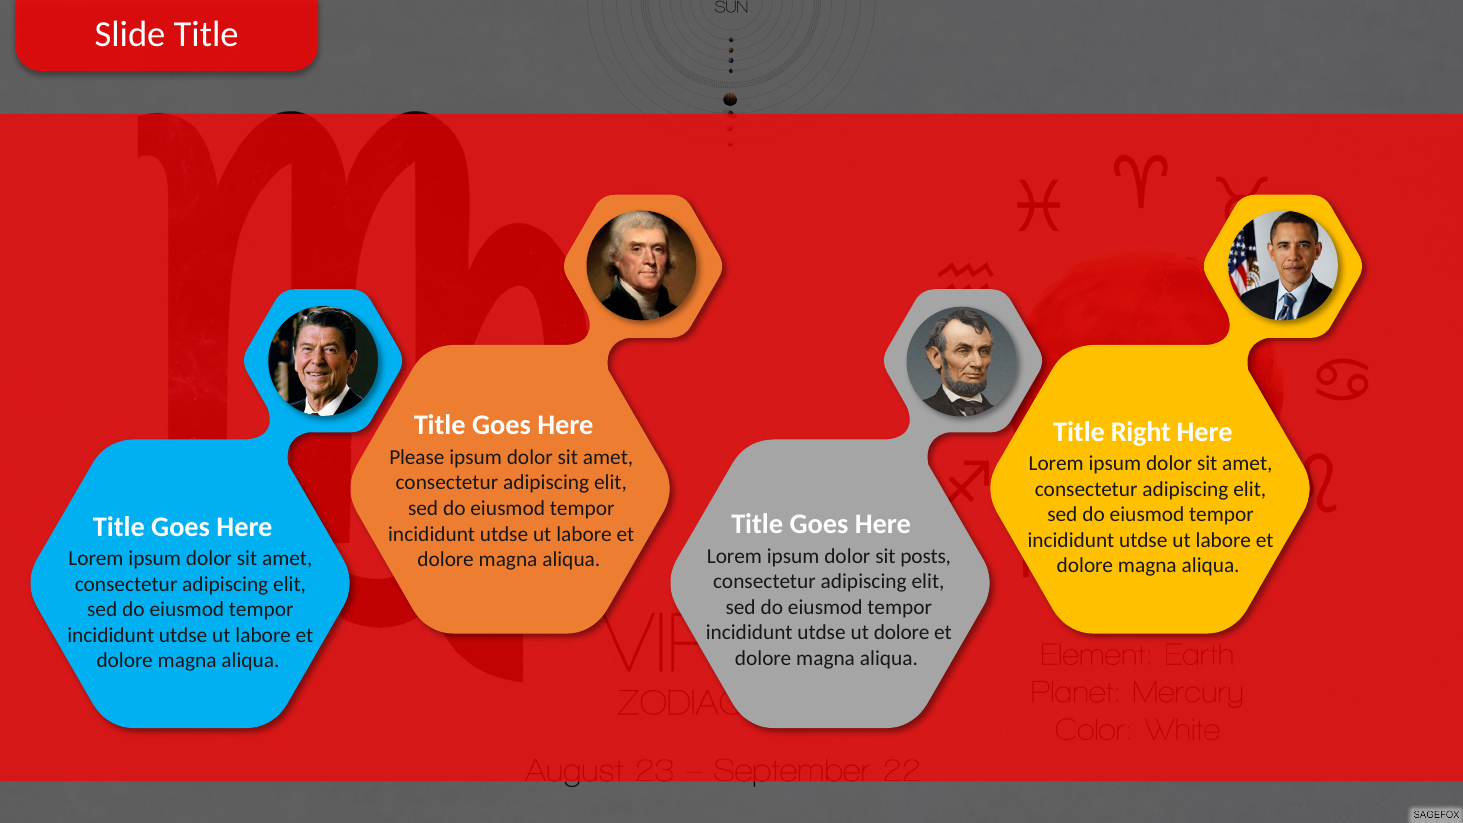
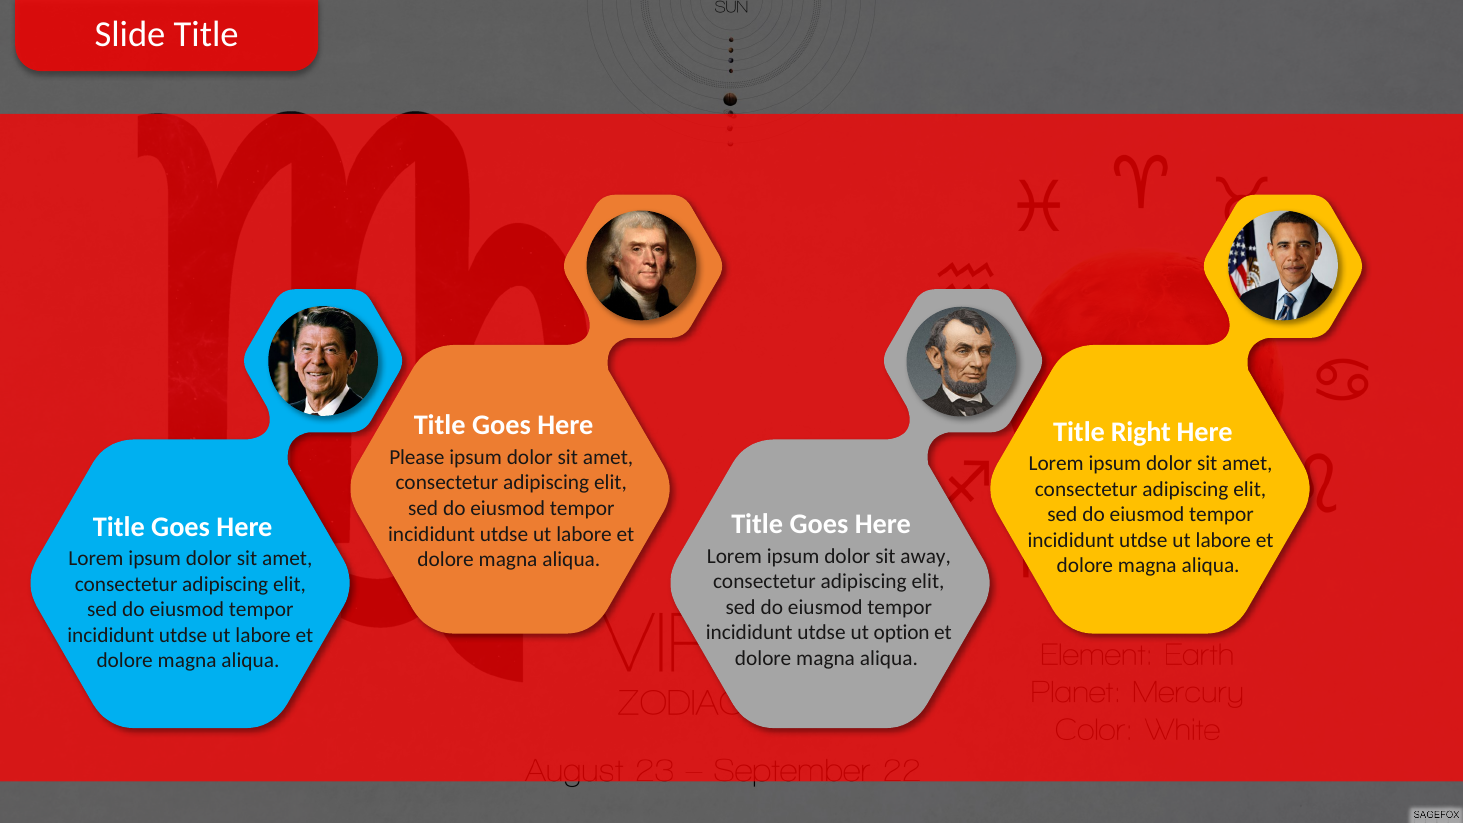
posts: posts -> away (926, 556)
ut dolore: dolore -> option (902, 633)
